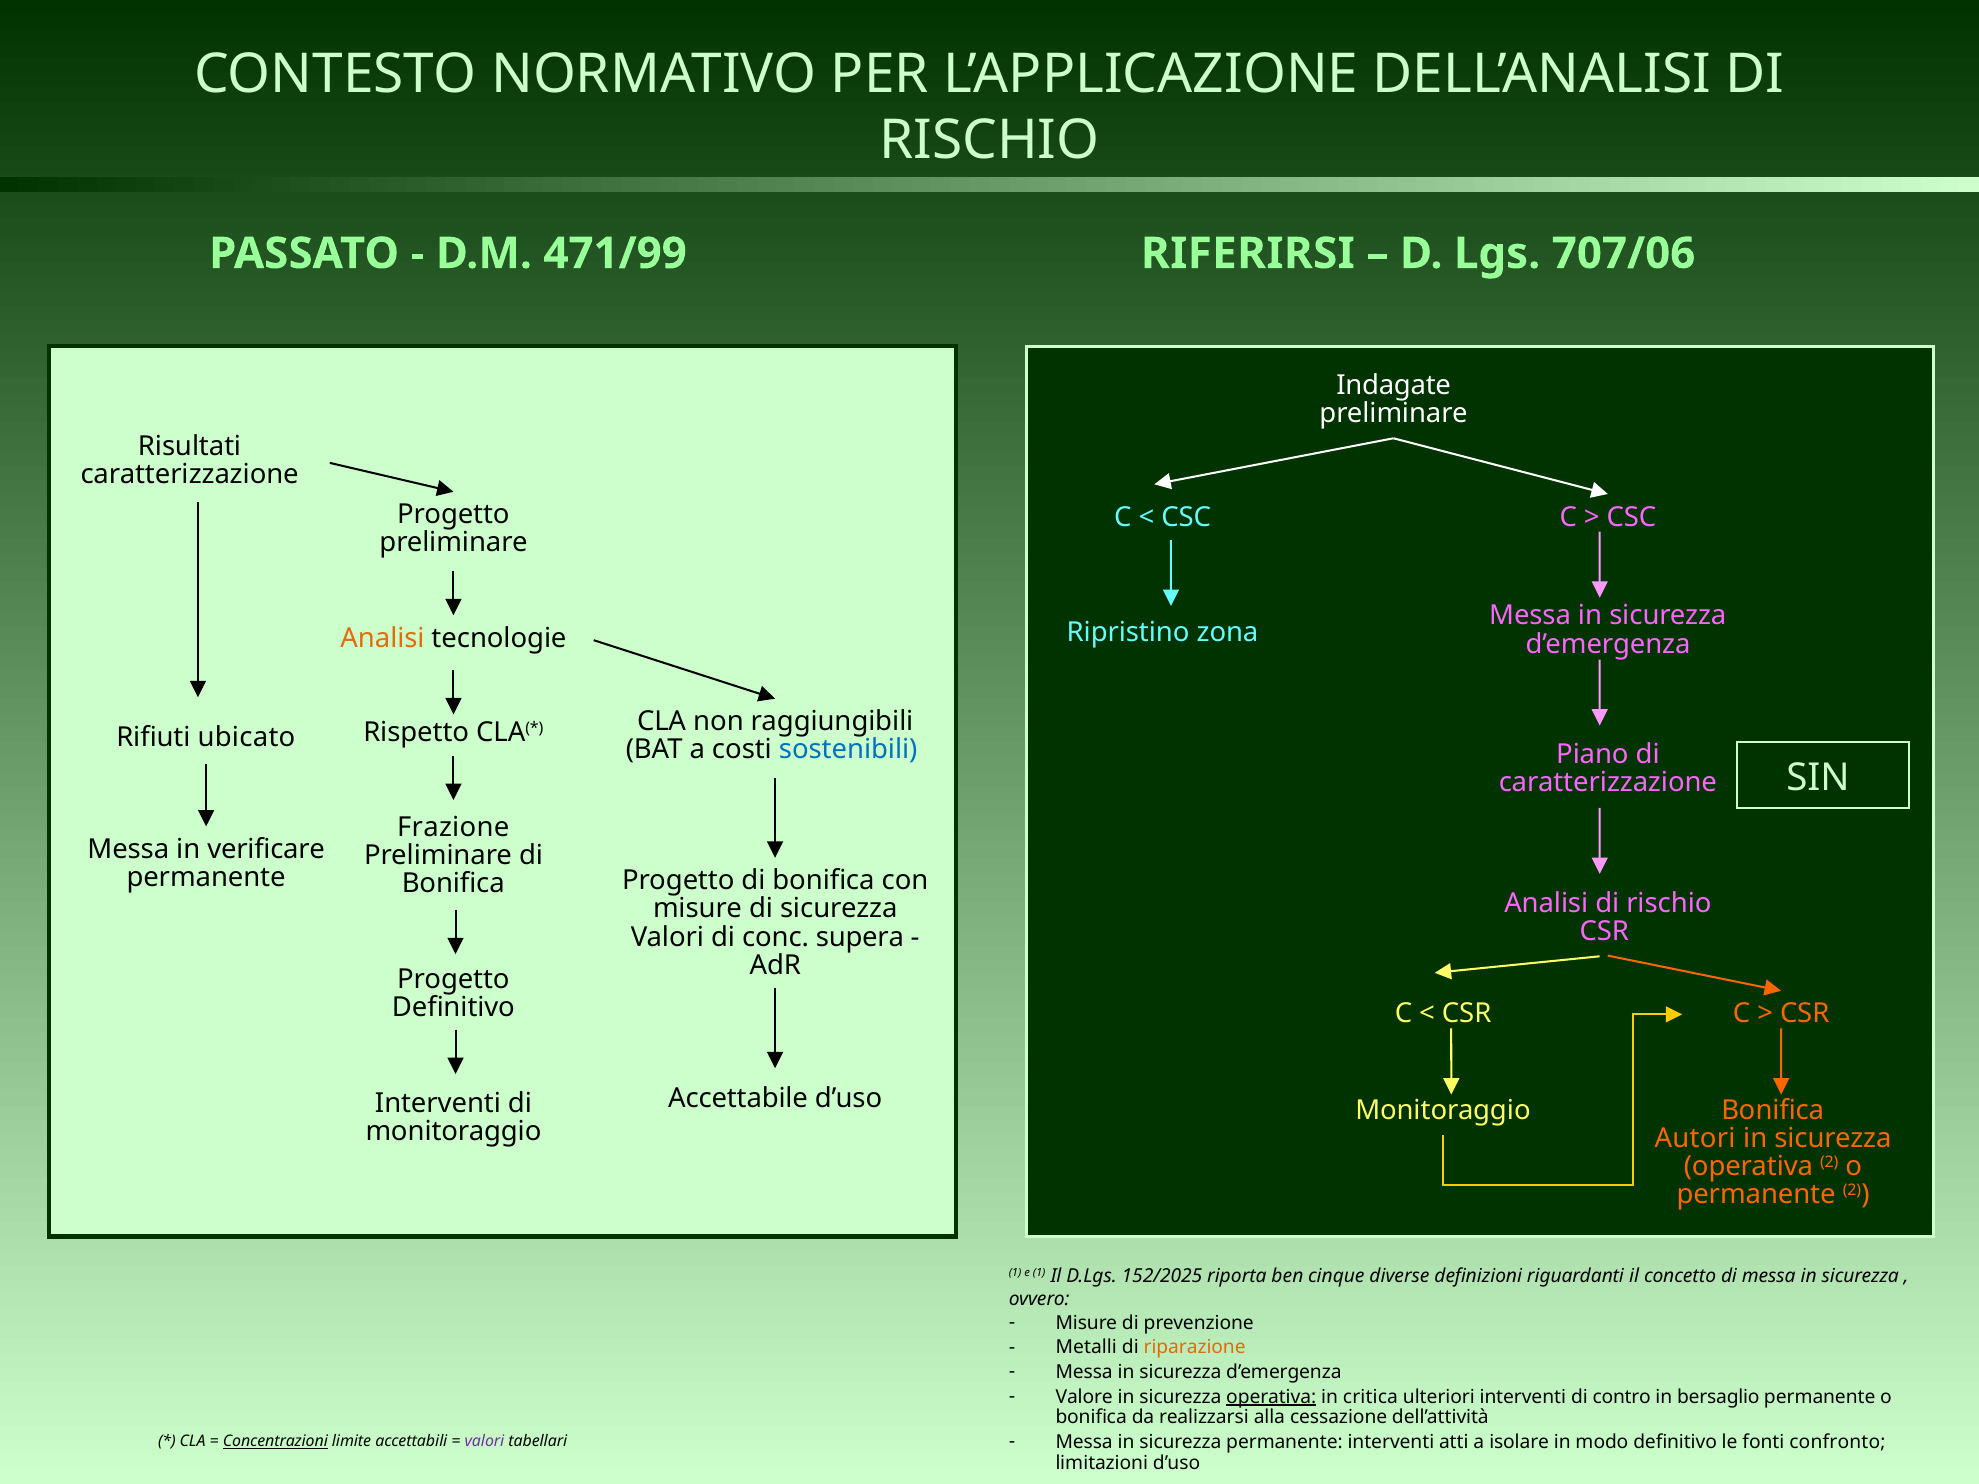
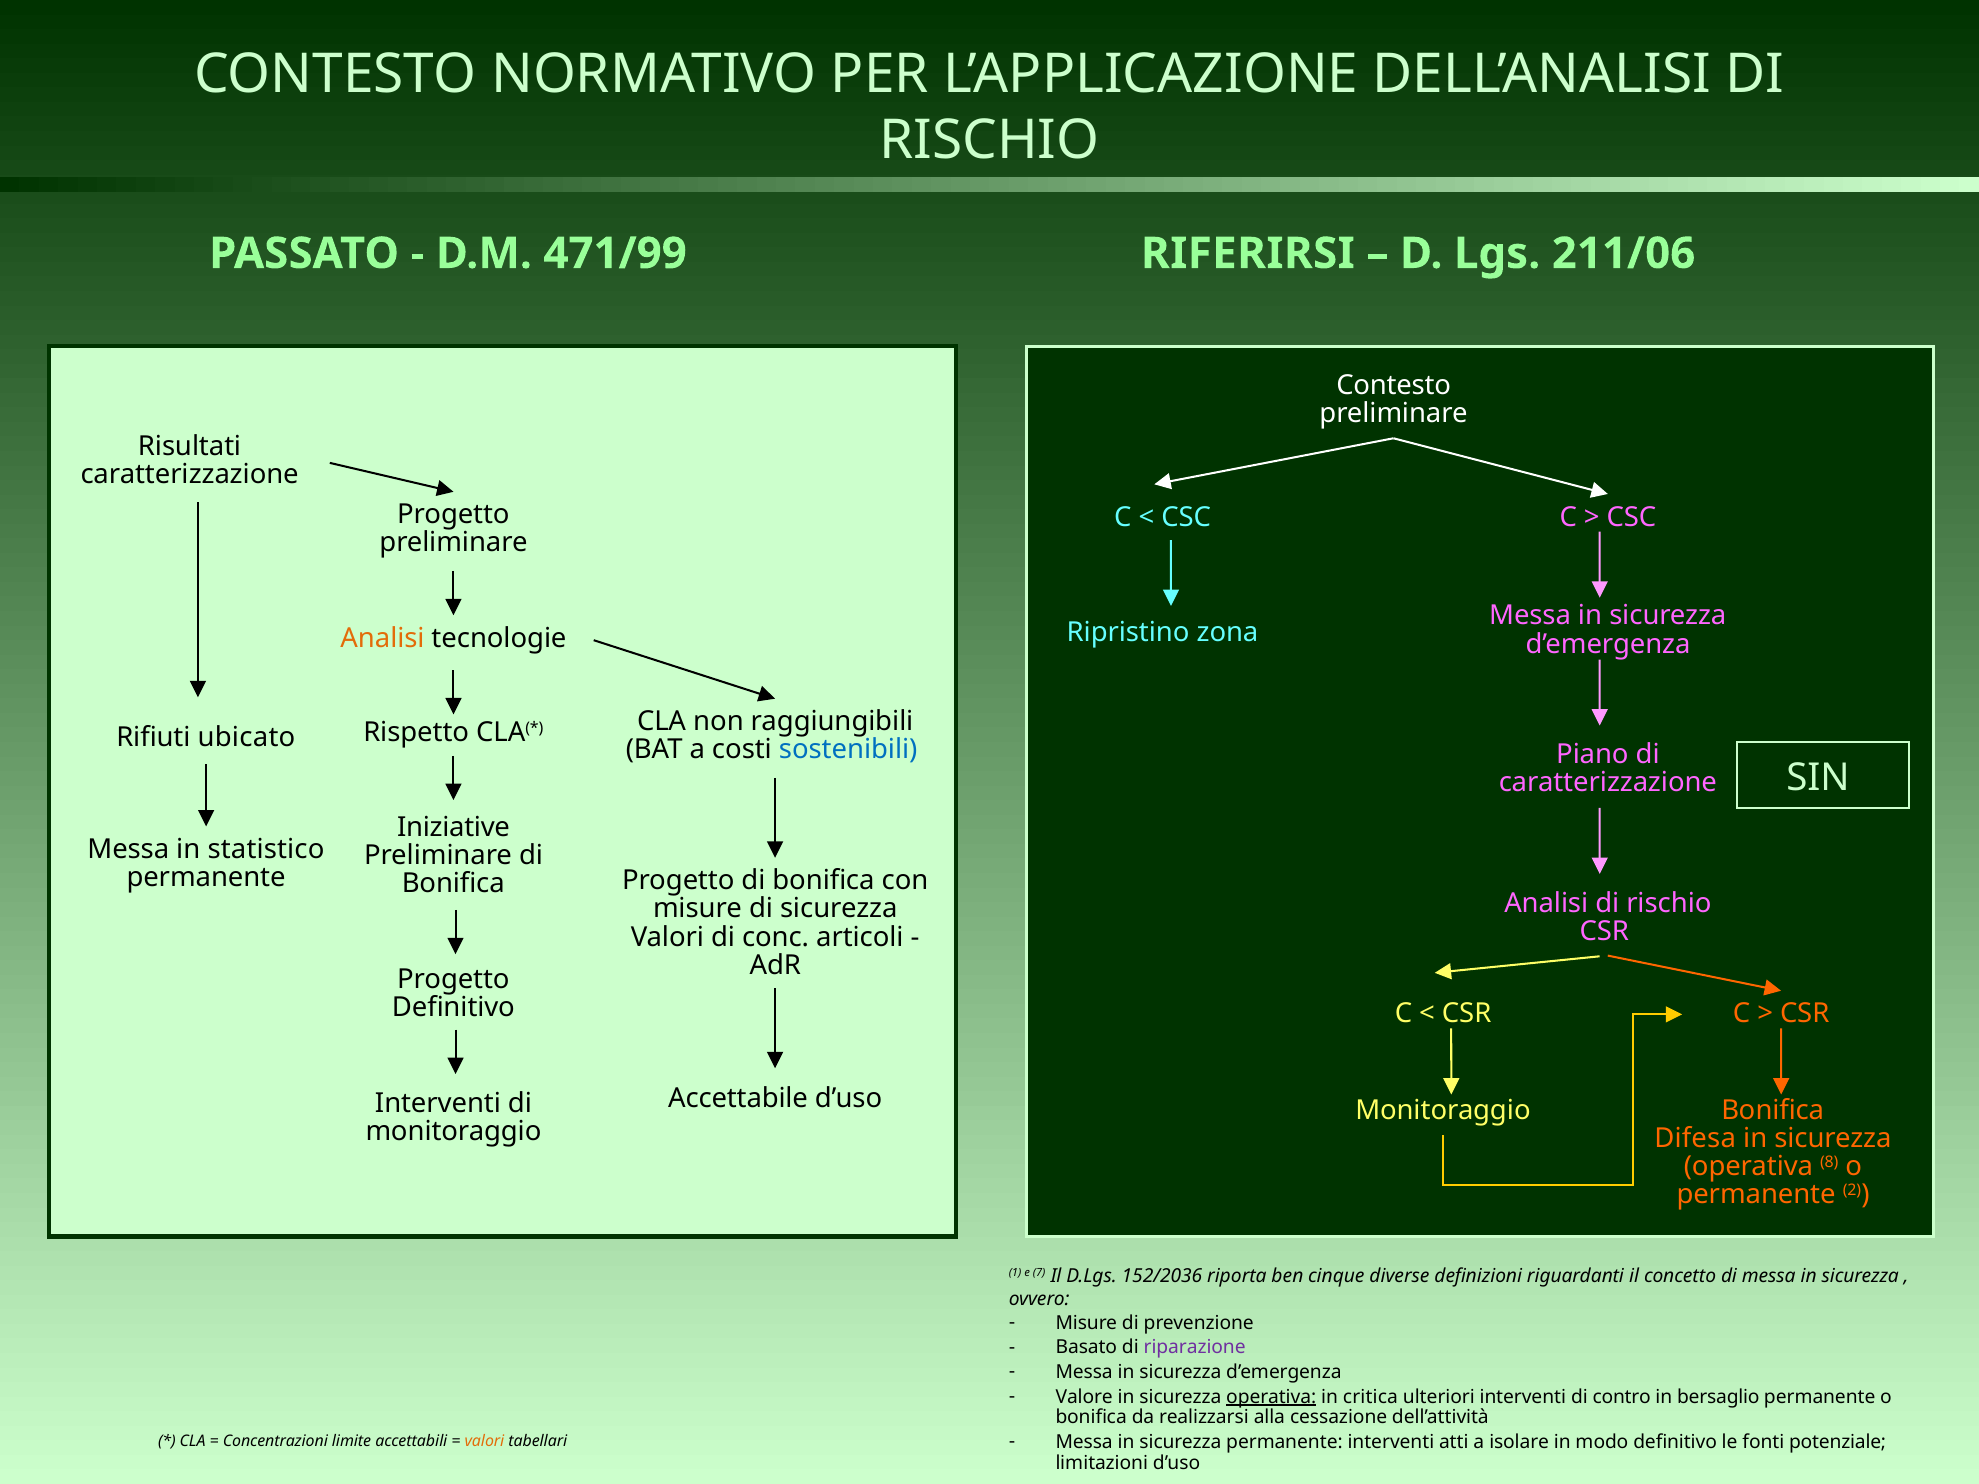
707/06: 707/06 -> 211/06 (1624, 254)
Indagate: Indagate -> Contesto (1394, 386)
Frazione: Frazione -> Iniziative (454, 827)
verificare: verificare -> statistico (266, 850)
supera: supera -> articoli (860, 937)
Autori: Autori -> Difesa (1695, 1139)
operativa 2: 2 -> 8 (1829, 1162)
e 1: 1 -> 7 (1039, 1273)
152/2025: 152/2025 -> 152/2036 (1162, 1276)
Metalli: Metalli -> Basato (1086, 1348)
riparazione colour: orange -> purple (1195, 1348)
confronto: confronto -> potenziale (1838, 1442)
Concentrazioni underline: present -> none (275, 1442)
valori colour: purple -> orange (484, 1442)
